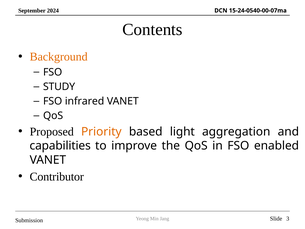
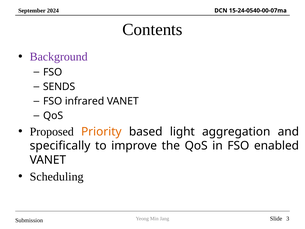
Background colour: orange -> purple (59, 57)
STUDY: STUDY -> SENDS (59, 87)
capabilities: capabilities -> specifically (60, 146)
Contributor: Contributor -> Scheduling (57, 176)
